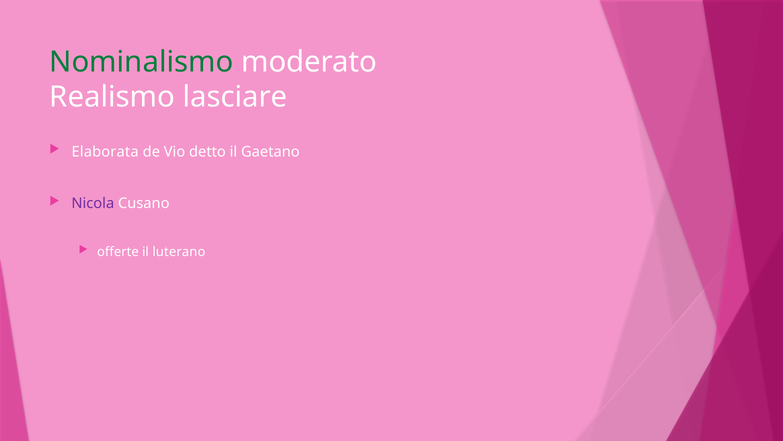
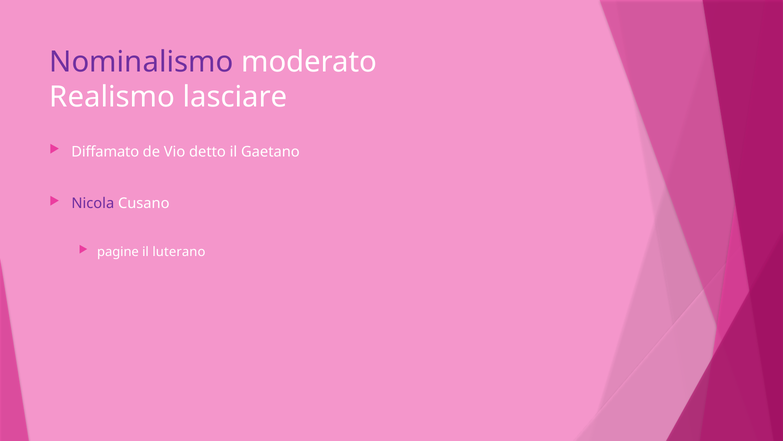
Nominalismo colour: green -> purple (141, 62)
Elaborata: Elaborata -> Diffamato (105, 152)
offerte: offerte -> pagine (118, 252)
